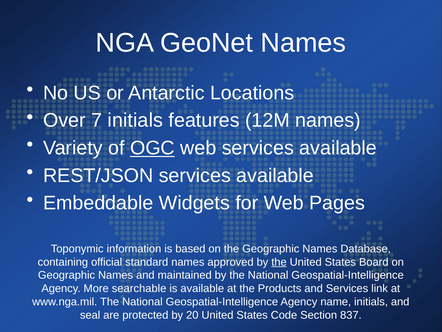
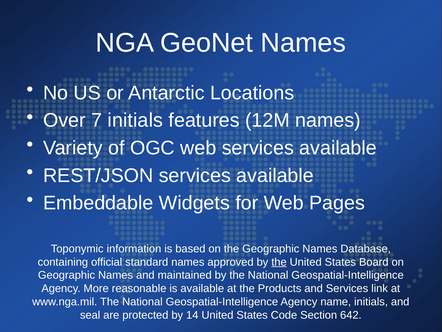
OGC underline: present -> none (152, 148)
searchable: searchable -> reasonable (139, 288)
20: 20 -> 14 (192, 315)
837: 837 -> 642 (351, 315)
